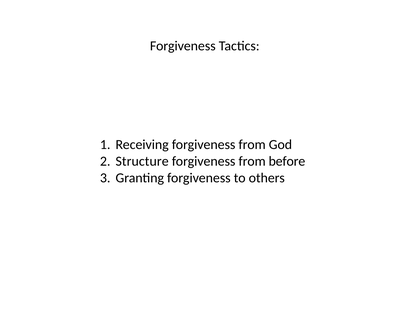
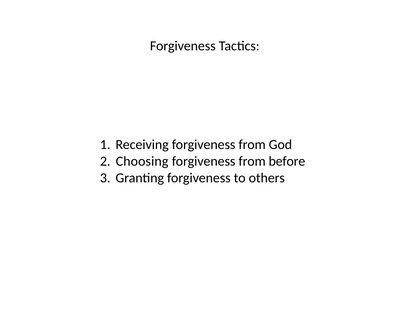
Structure: Structure -> Choosing (142, 161)
